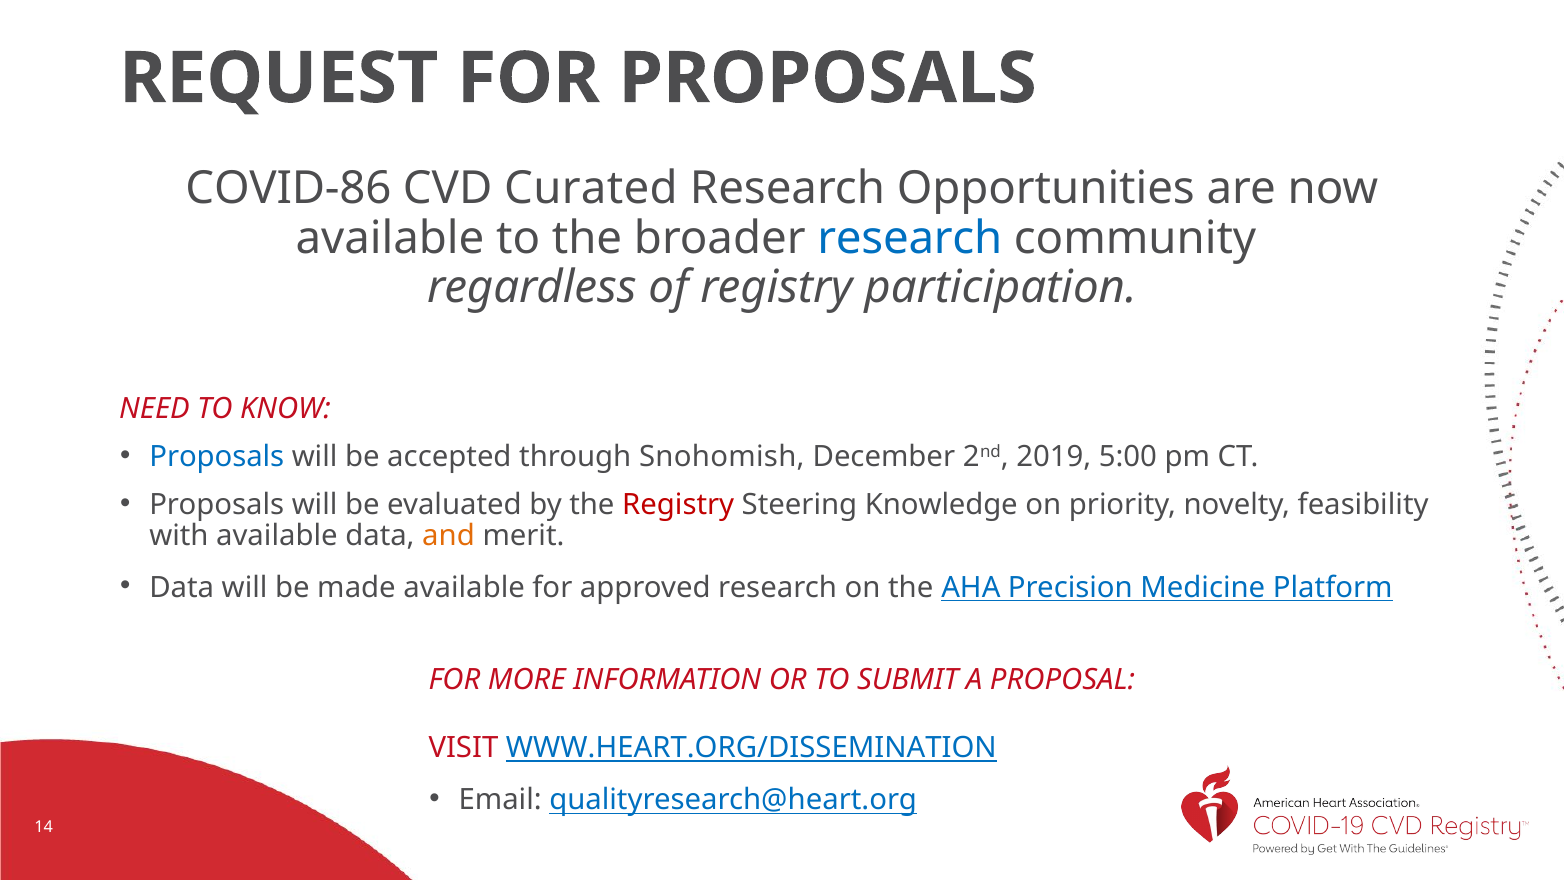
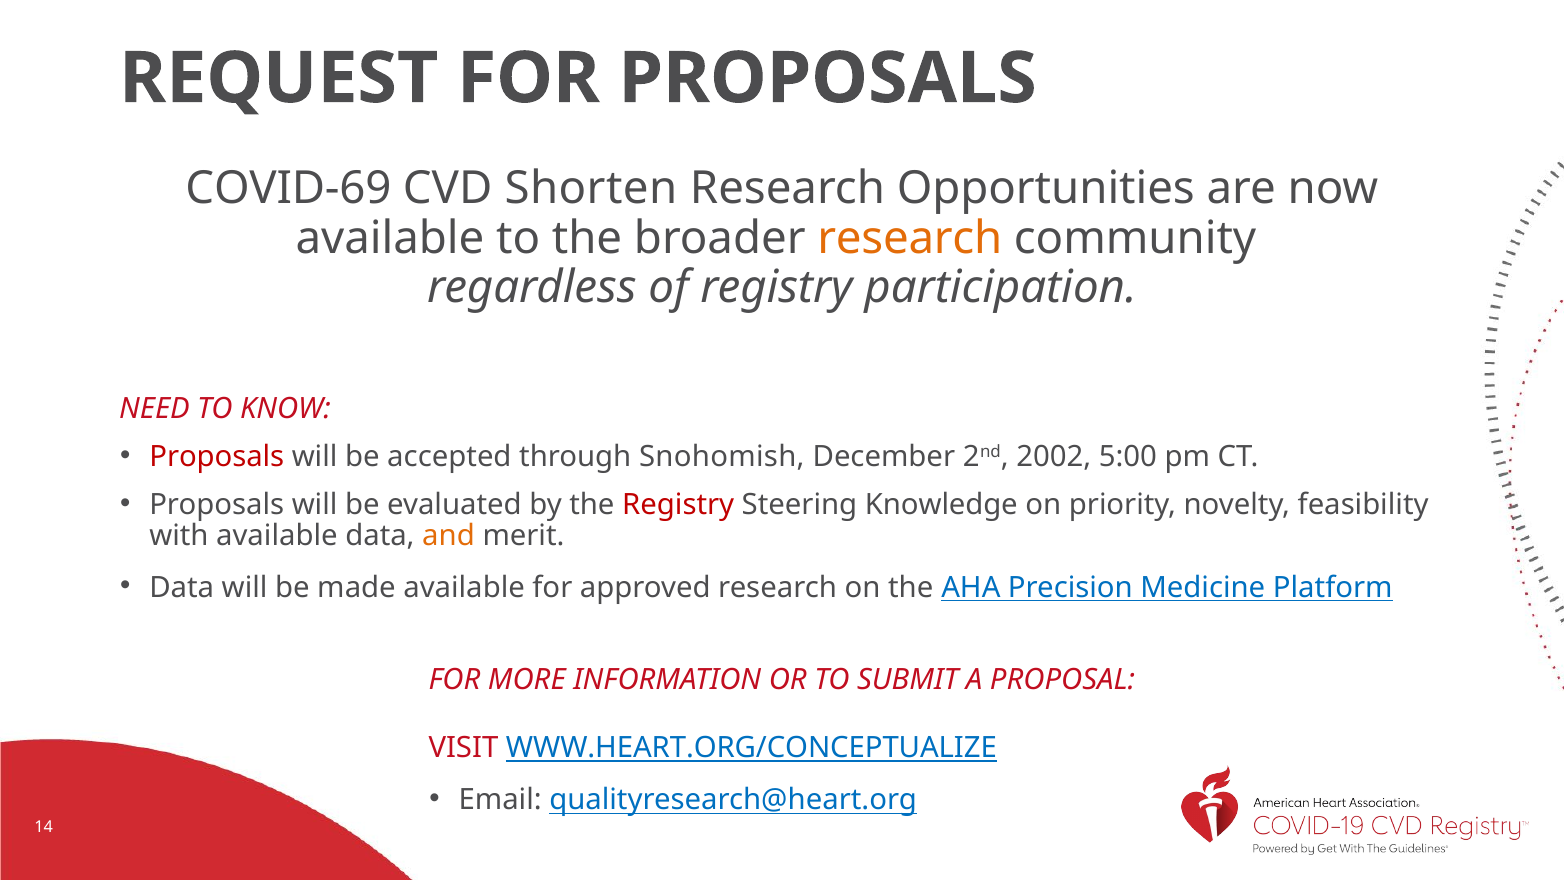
COVID-86: COVID-86 -> COVID-69 (288, 189)
Curated: Curated -> Shorten (591, 189)
research colour: blue -> orange (910, 238)
Proposals colour: blue -> red (217, 456)
2019: 2019 -> 2002 (1054, 456)
WWW.HEART.ORG/DISSEMINATION: WWW.HEART.ORG/DISSEMINATION -> WWW.HEART.ORG/CONCEPTUALIZE (751, 748)
